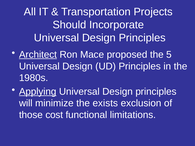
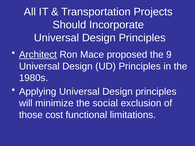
5: 5 -> 9 (169, 55)
Applying underline: present -> none (38, 92)
exists: exists -> social (105, 103)
